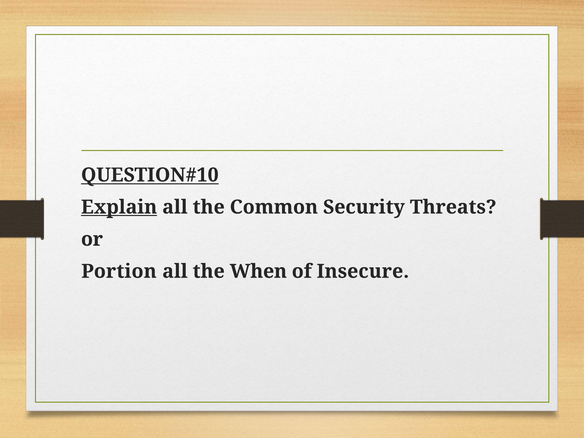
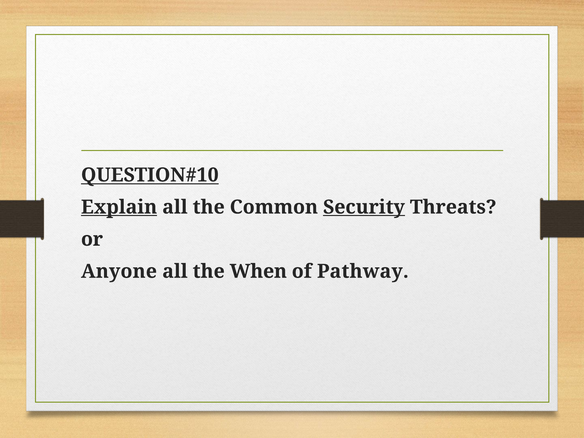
Security underline: none -> present (364, 207)
Portion: Portion -> Anyone (119, 271)
Insecure: Insecure -> Pathway (363, 271)
